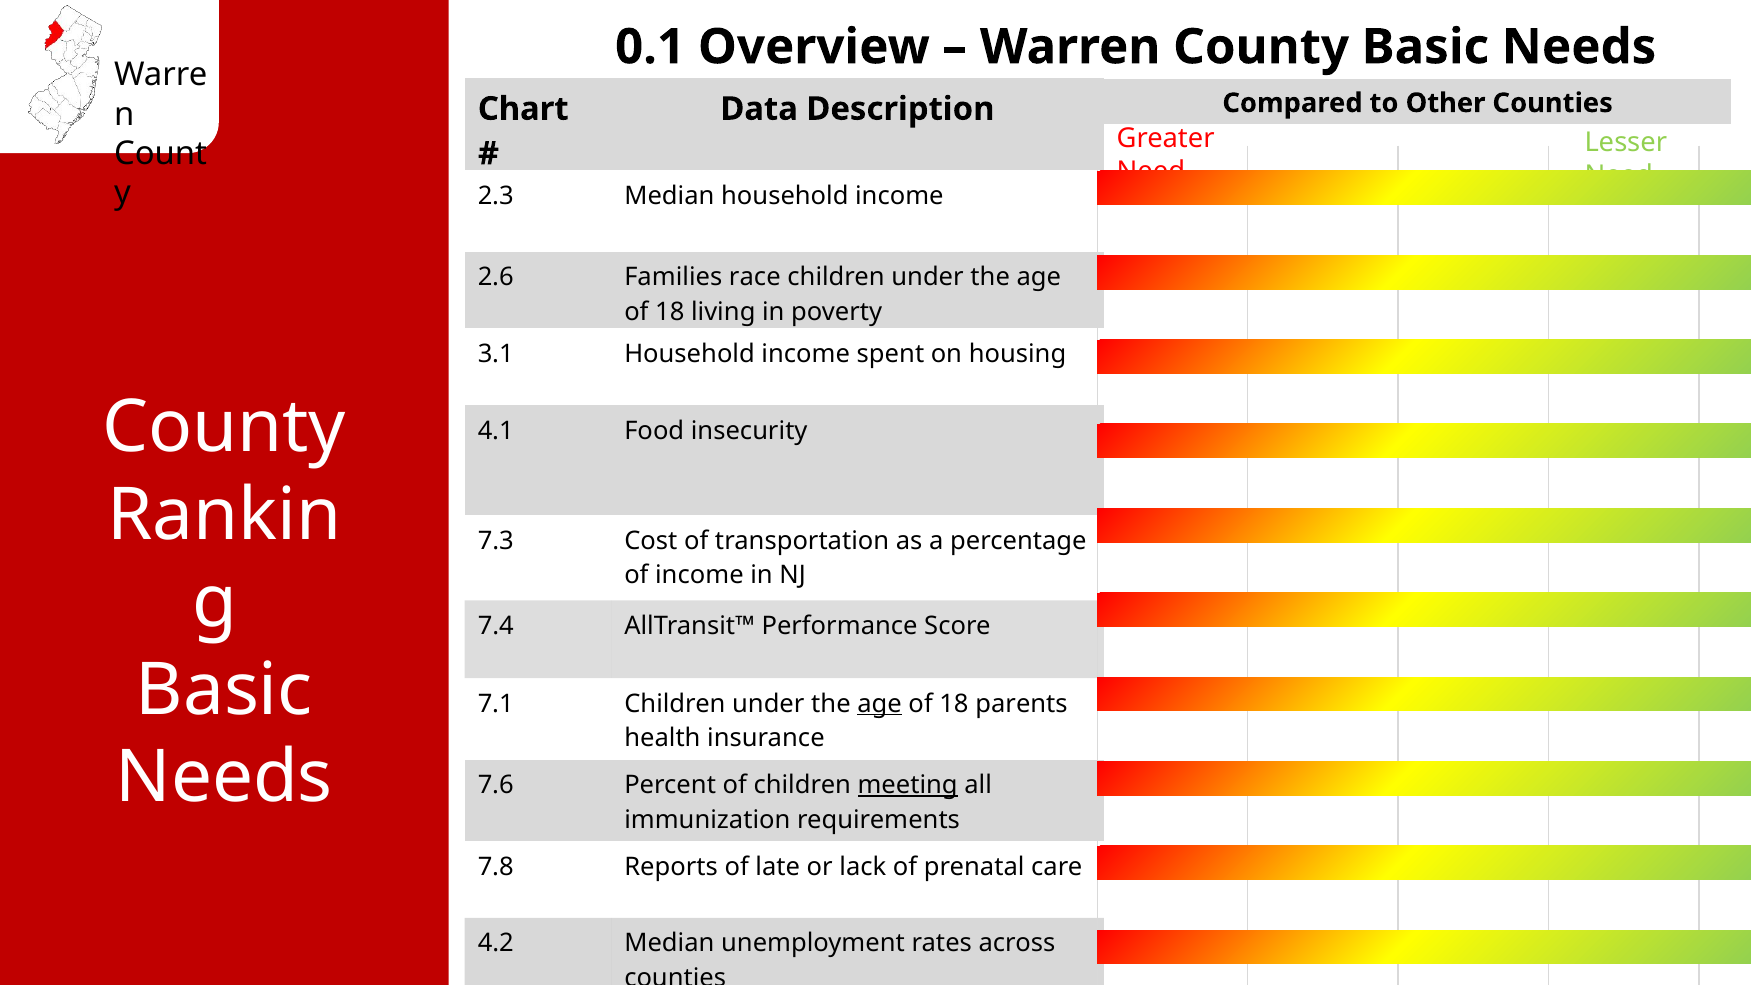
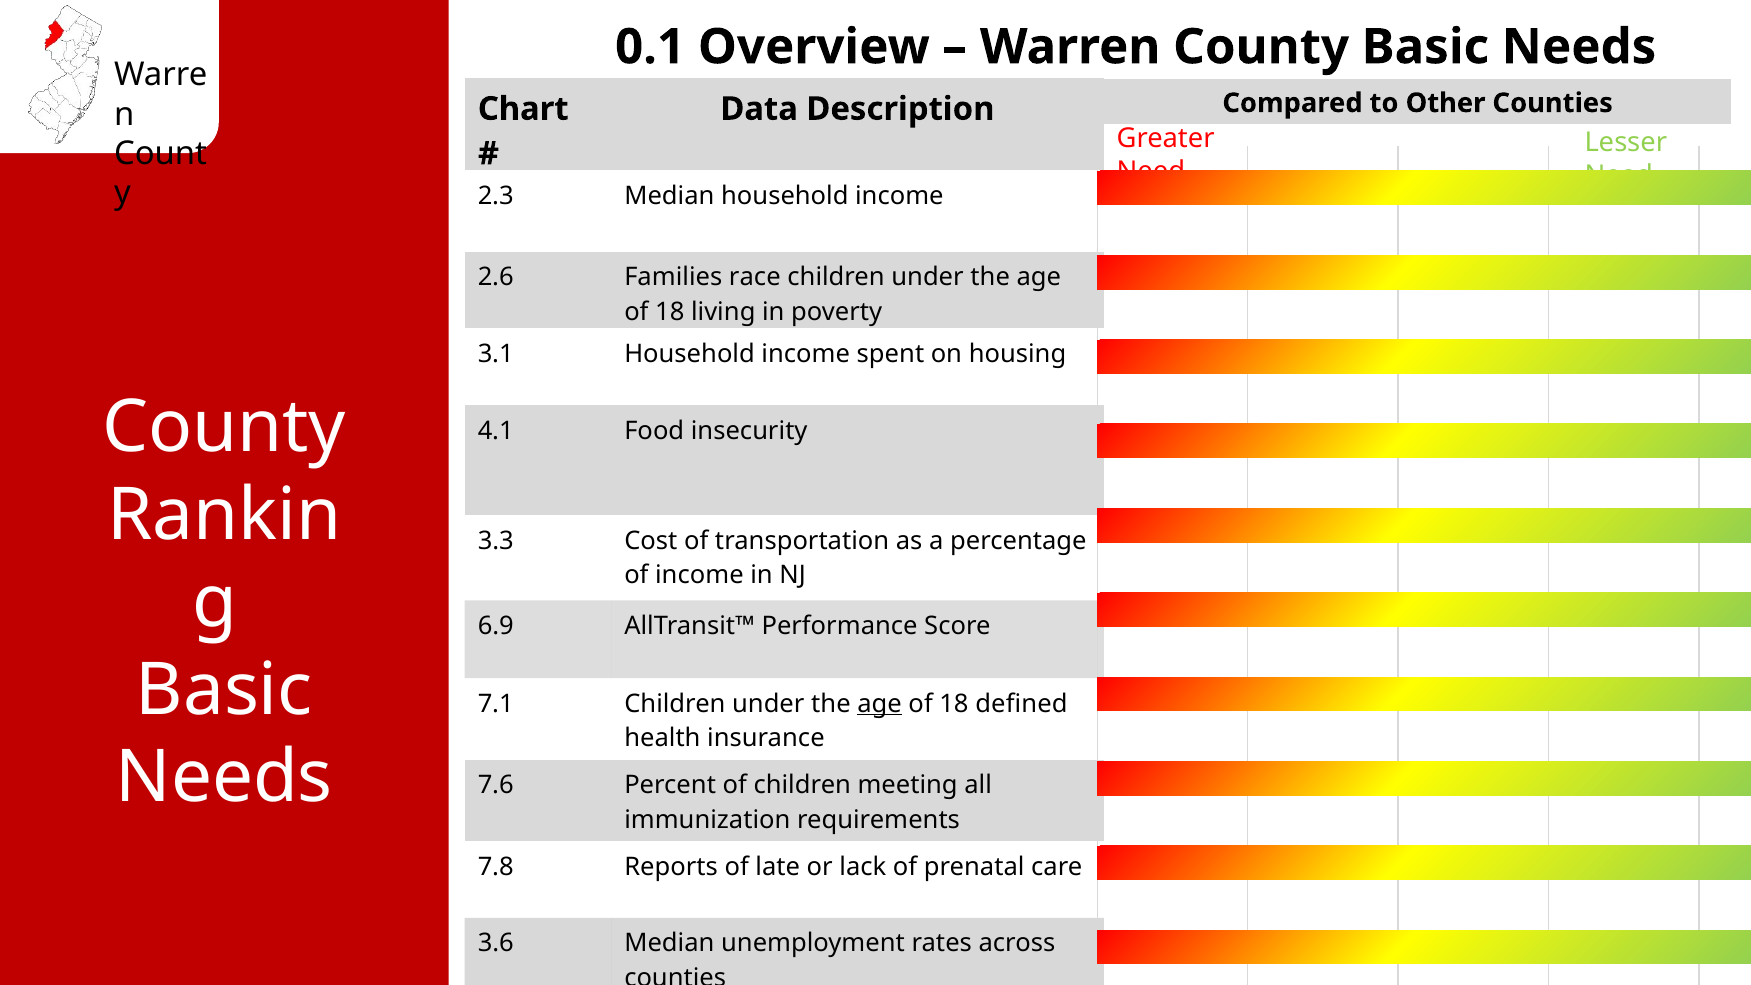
7.3: 7.3 -> 3.3 (496, 541)
7.4: 7.4 -> 6.9 (496, 626)
parents: parents -> defined (1021, 704)
meeting underline: present -> none (908, 785)
4.2: 4.2 -> 3.6 (496, 943)
